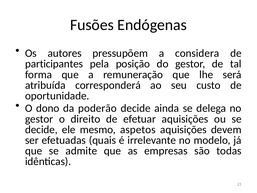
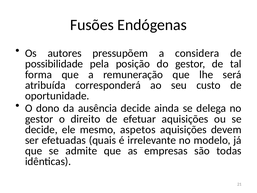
participantes: participantes -> possibilidade (54, 64)
poderão: poderão -> ausência (98, 108)
